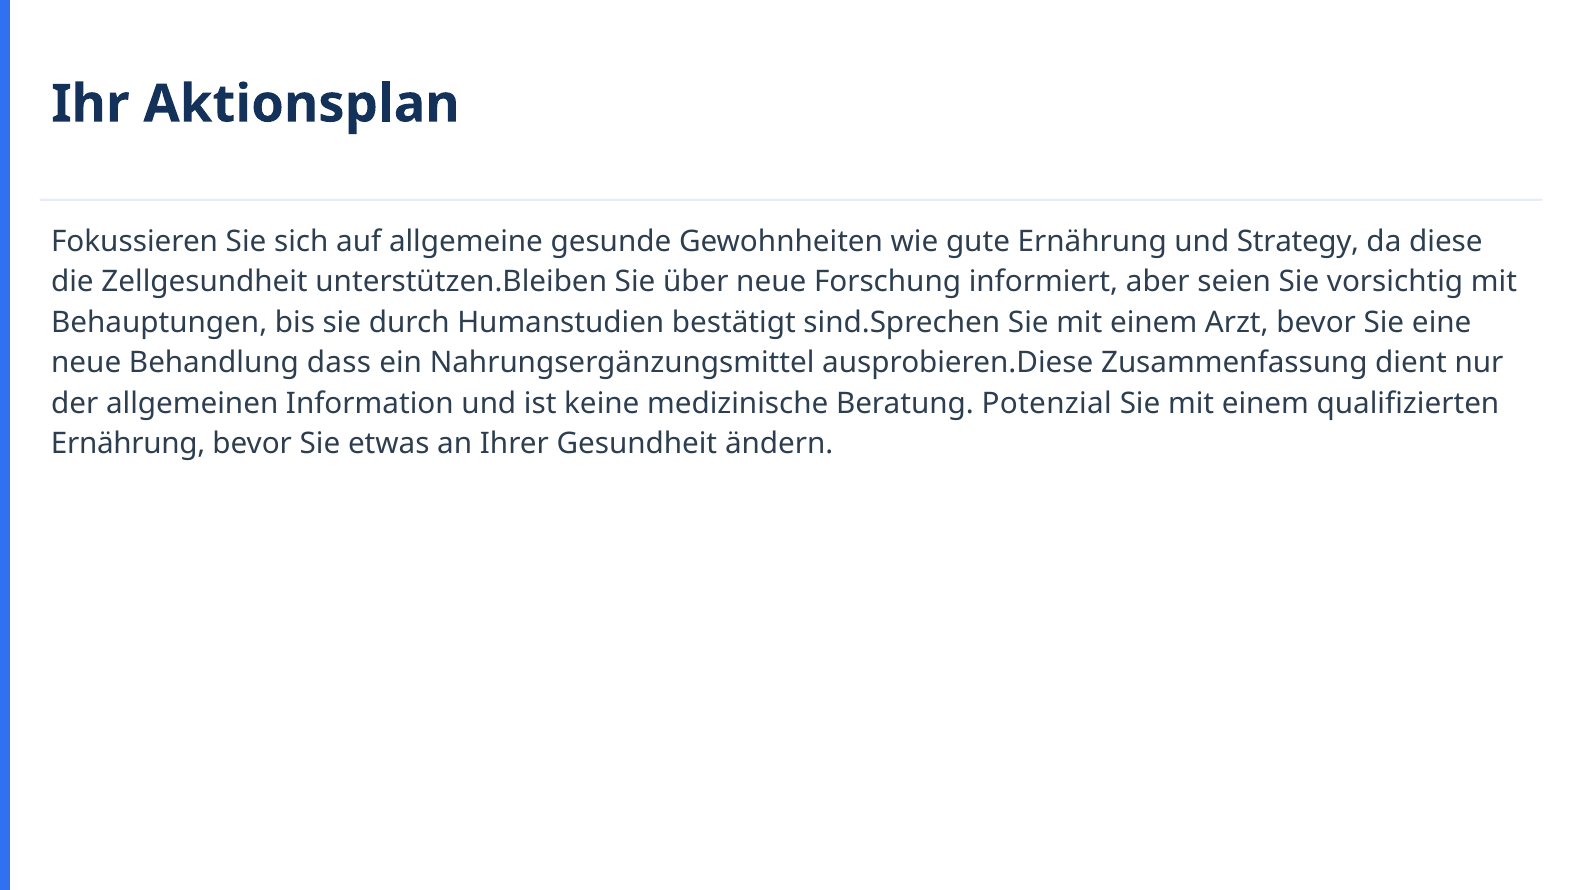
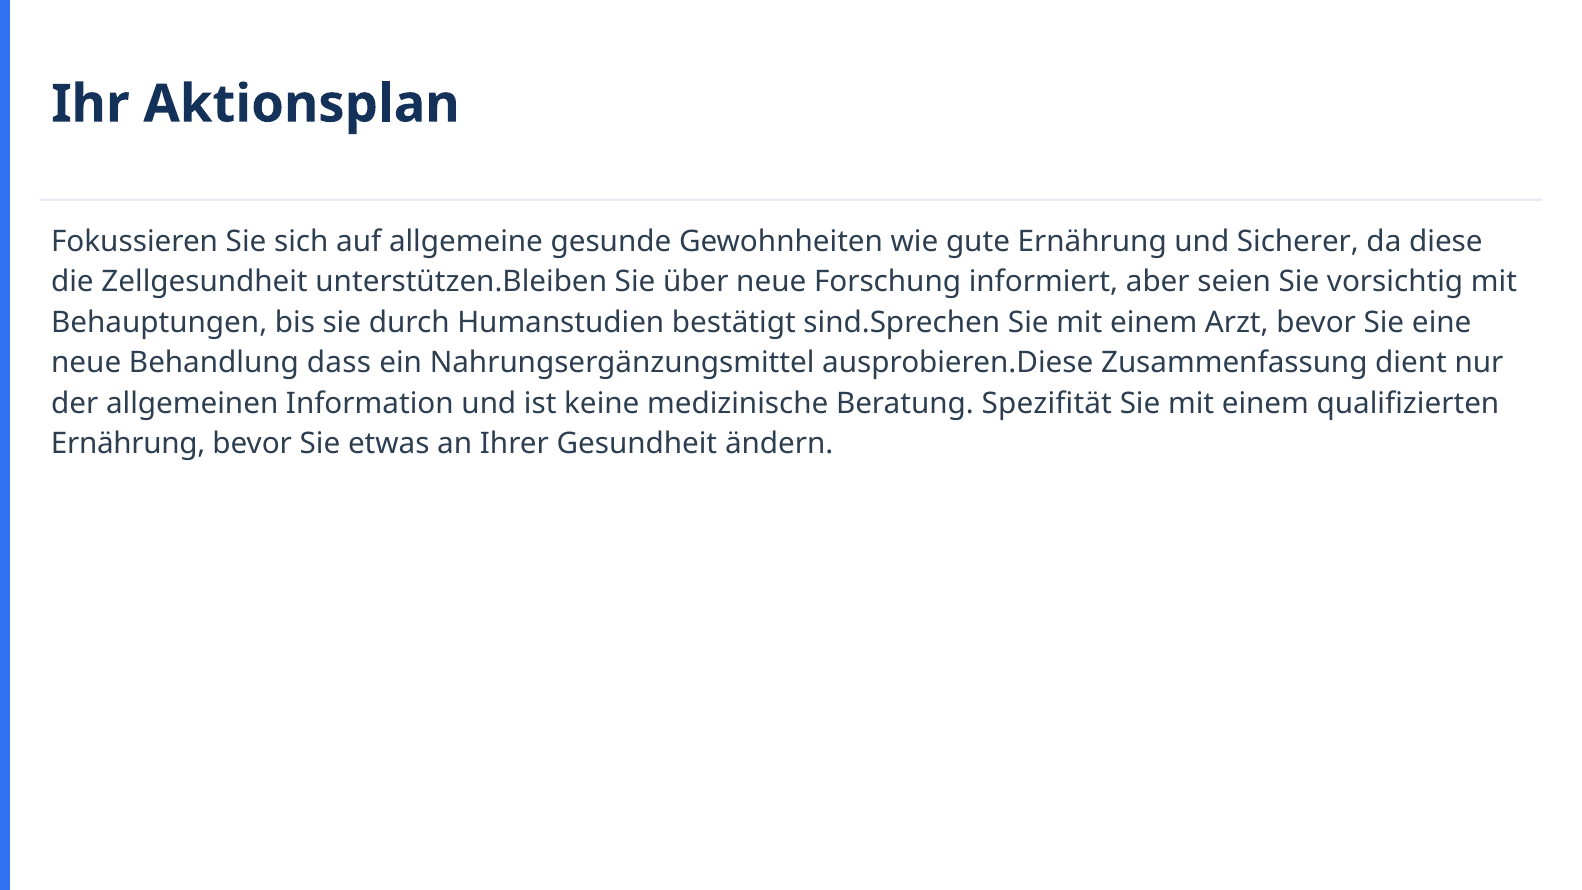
Strategy: Strategy -> Sicherer (1298, 242)
Potenzial: Potenzial -> Spezifität (1047, 403)
